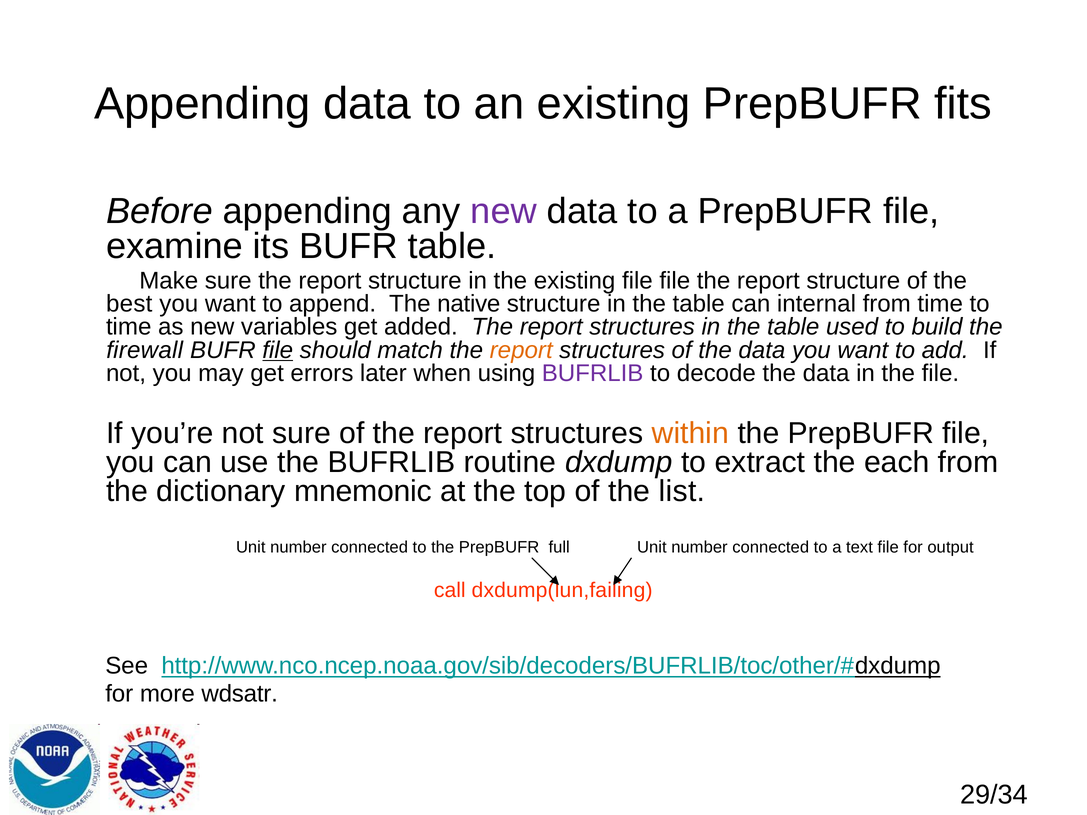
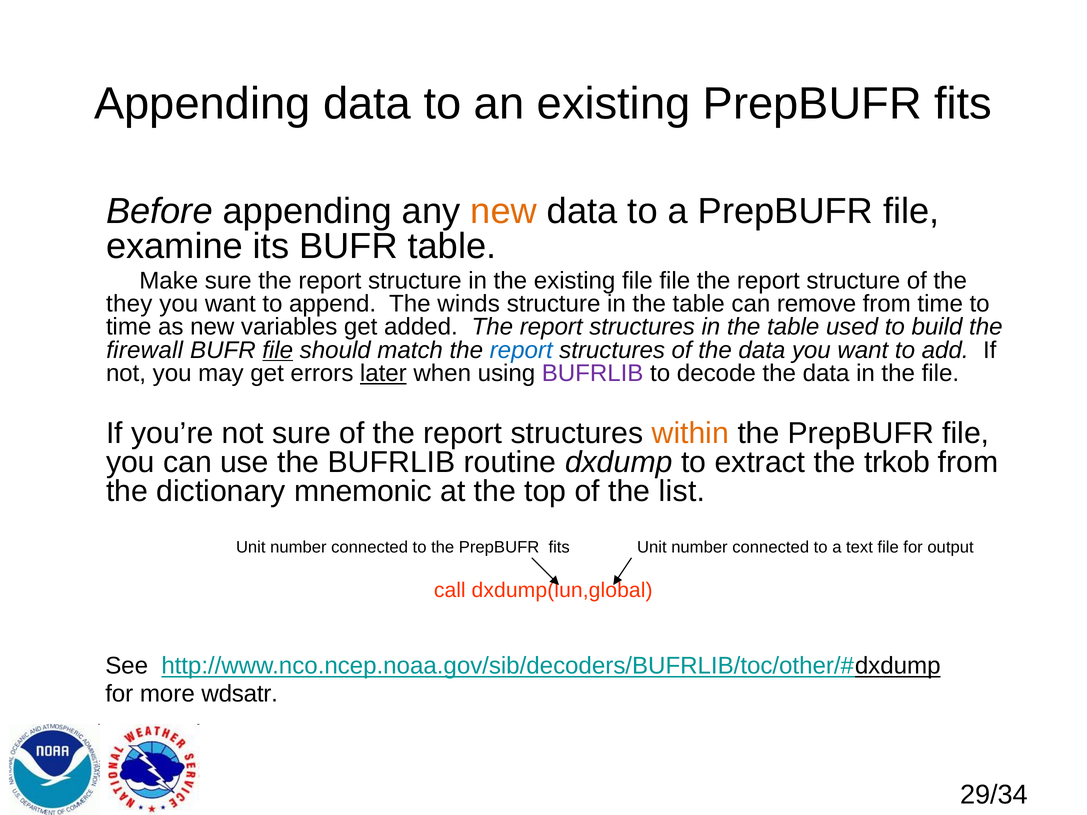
new colour: purple -> orange (504, 212)
best: best -> they (129, 304)
native: native -> winds (469, 304)
internal: internal -> remove (817, 304)
report colour: orange -> blue (521, 350)
later underline: none -> present (383, 373)
each: each -> trkob (897, 462)
the PrepBUFR full: full -> fits (559, 547)
dxdump(lun,failing: dxdump(lun,failing -> dxdump(lun,global (562, 591)
